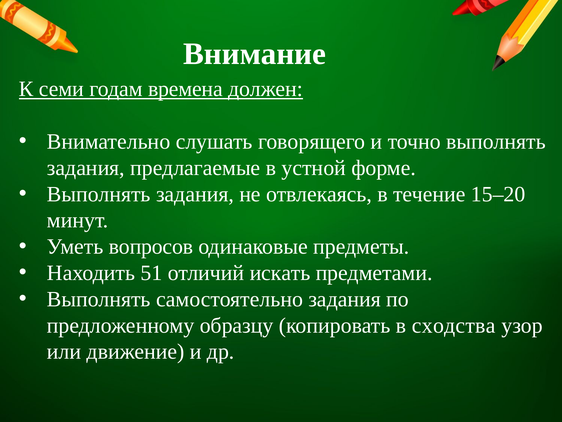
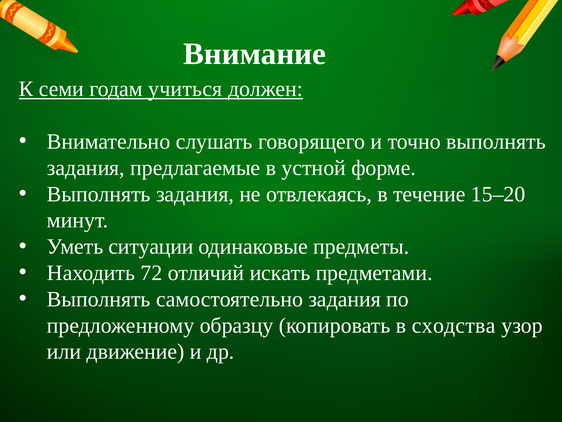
времена: времена -> учиться (185, 89)
вопросов: вопросов -> ситуации (151, 246)
51: 51 -> 72 (151, 273)
